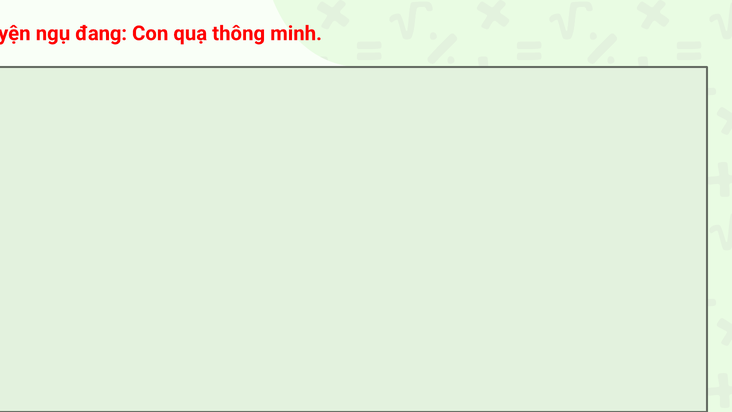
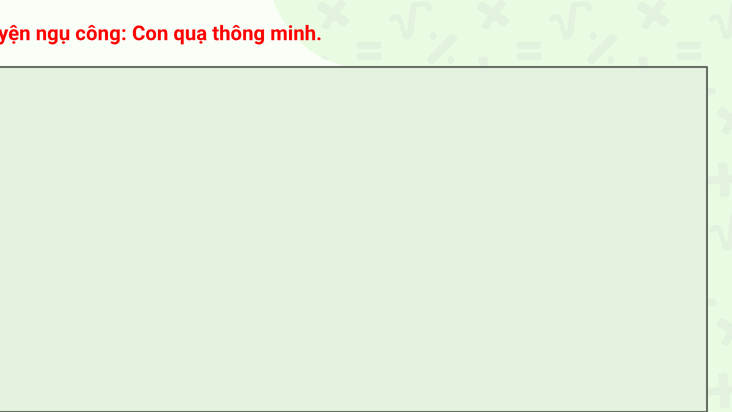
ngụ đang: đang -> công (101, 33)
